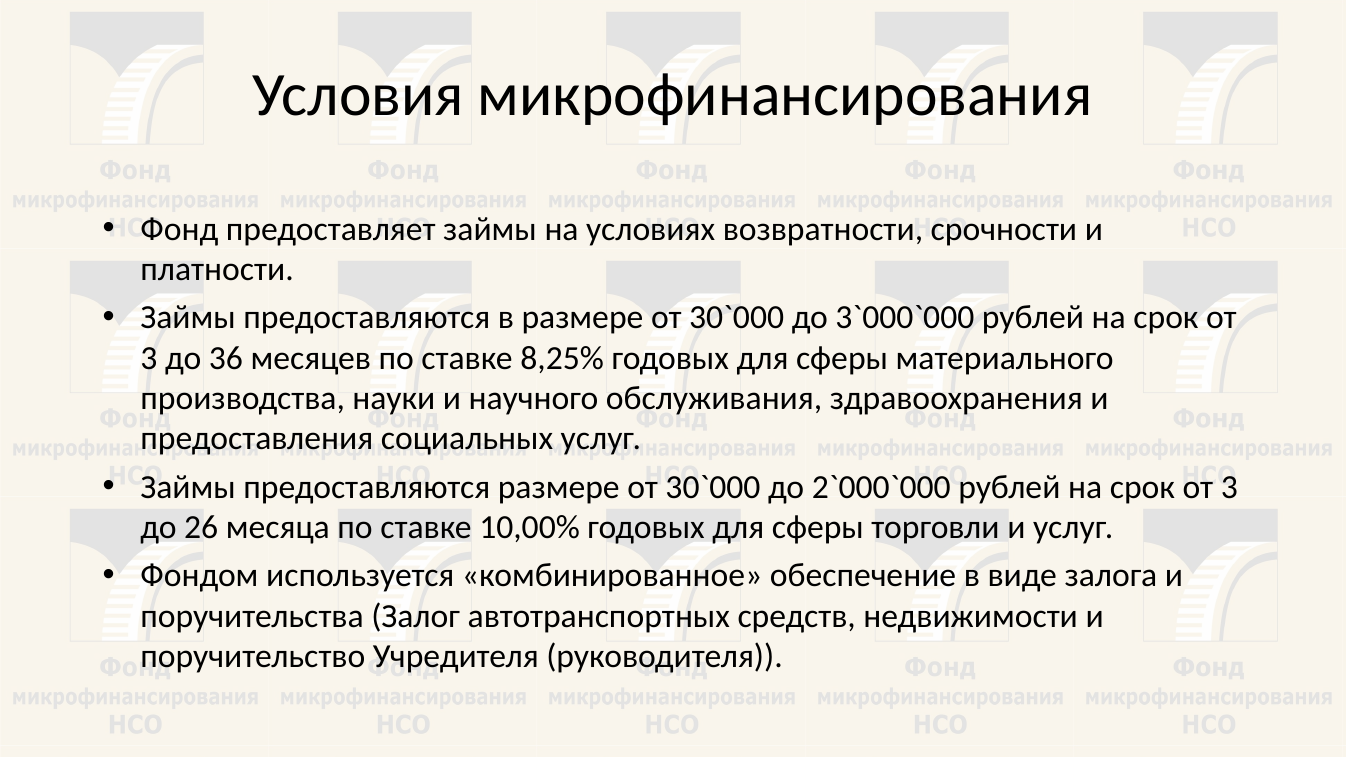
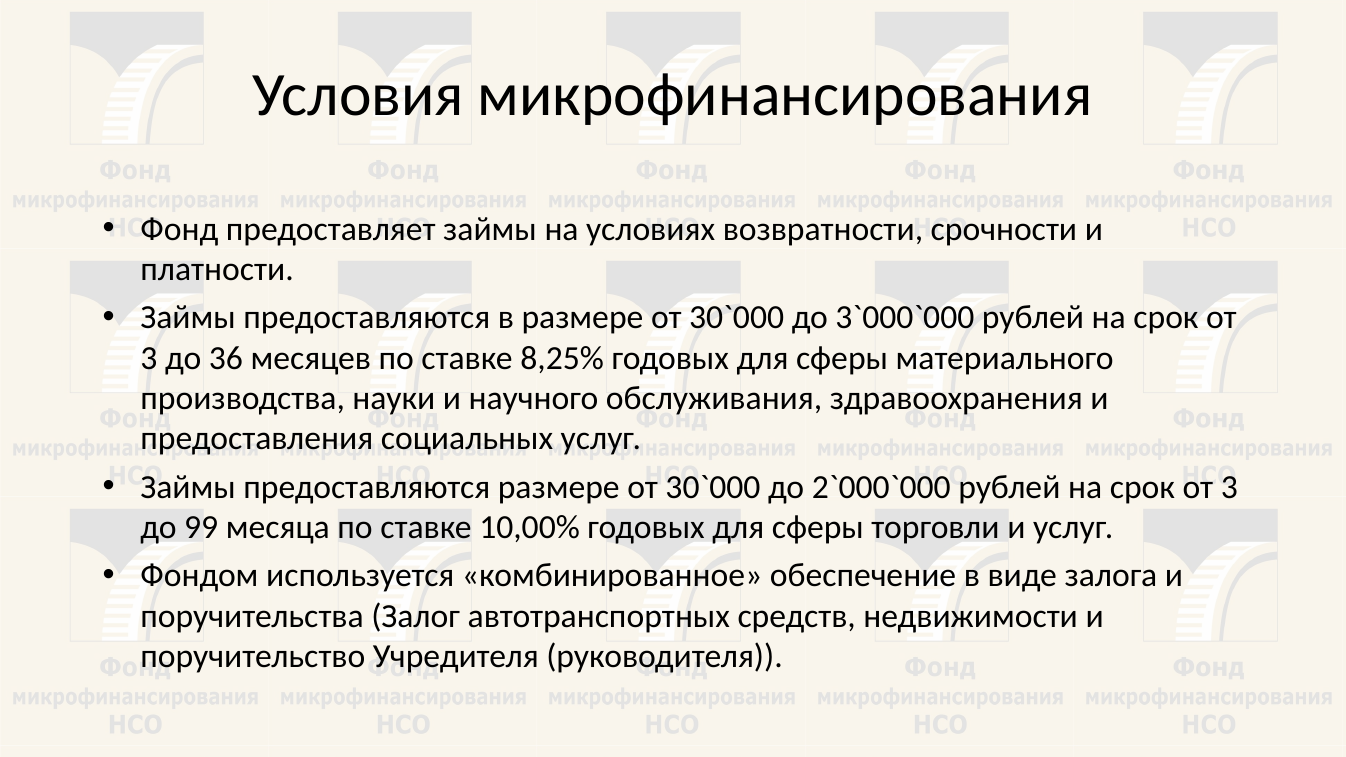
26: 26 -> 99 (201, 528)
